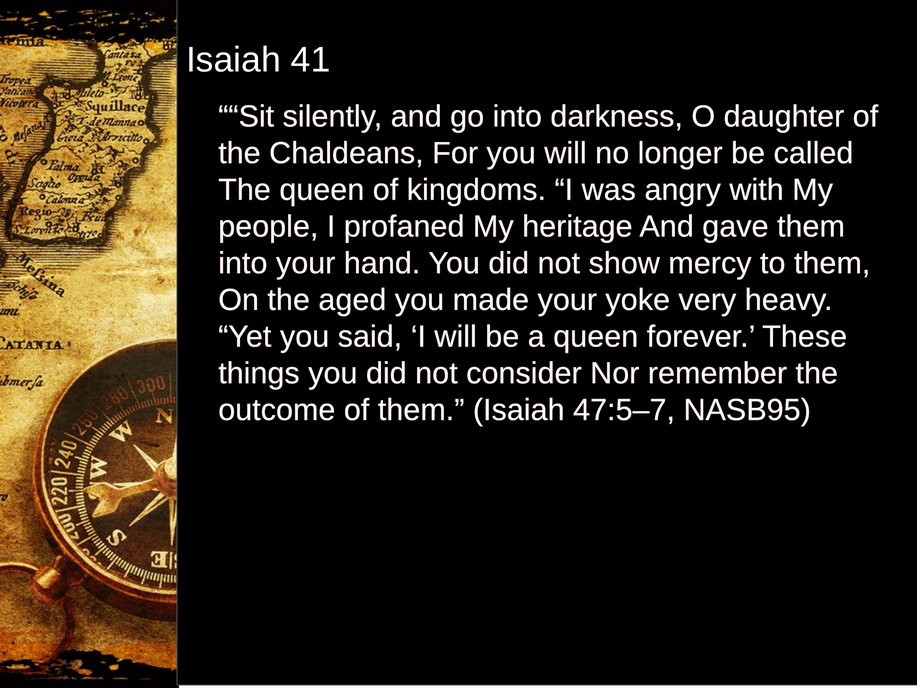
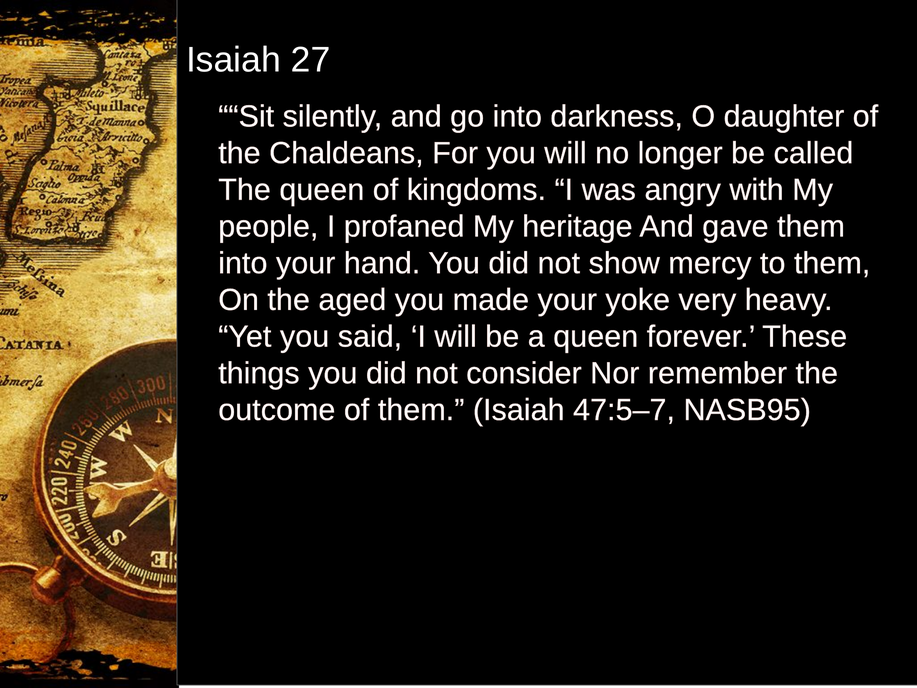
41: 41 -> 27 (311, 60)
